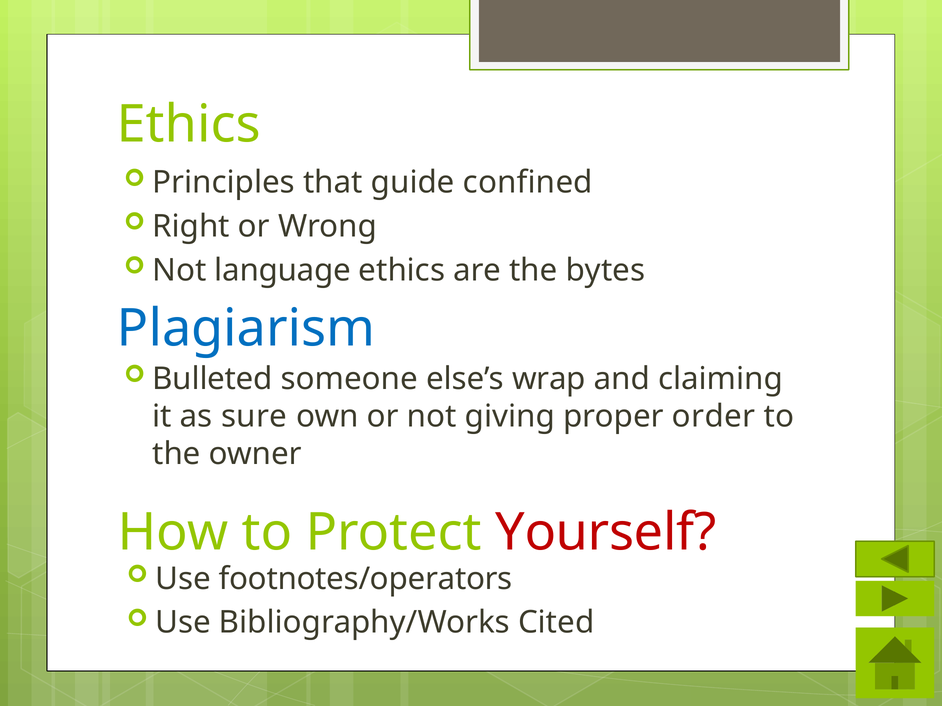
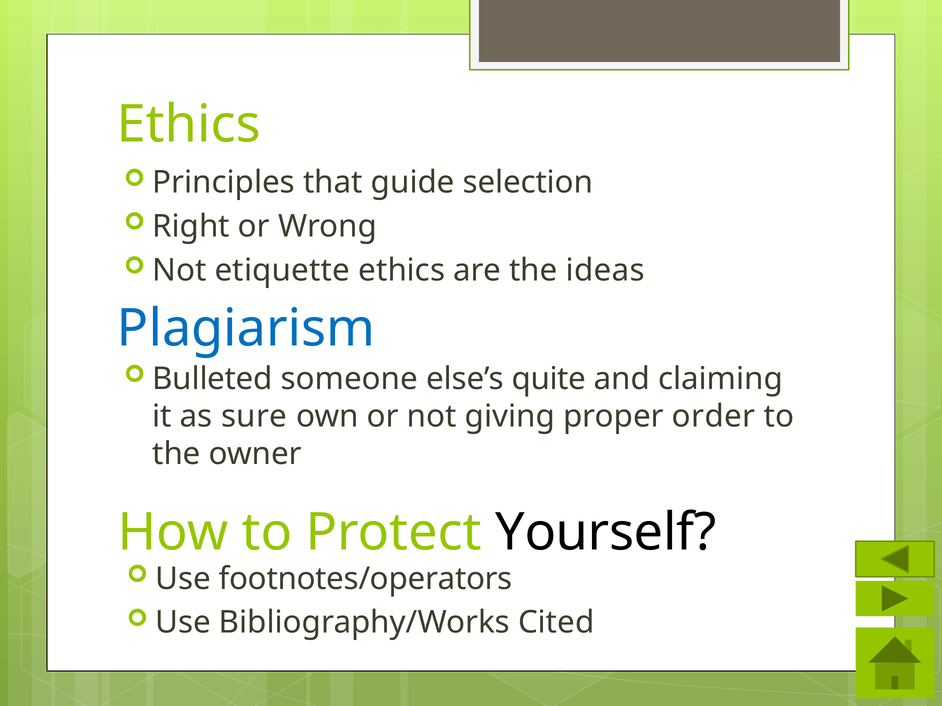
confined: confined -> selection (528, 183)
language: language -> etiquette (282, 271)
bytes: bytes -> ideas (605, 271)
wrap: wrap -> quite (549, 379)
Yourself colour: red -> black (606, 533)
